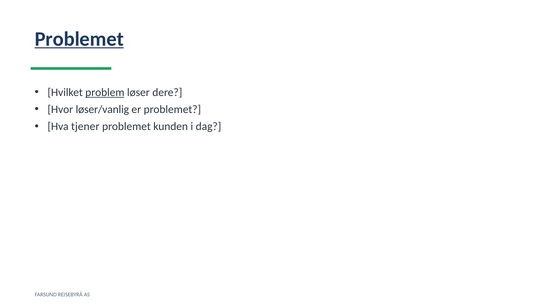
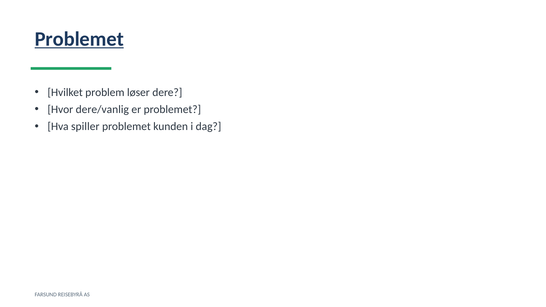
problem underline: present -> none (105, 92)
løser/vanlig: løser/vanlig -> dere/vanlig (102, 110)
tjener: tjener -> spiller (85, 127)
